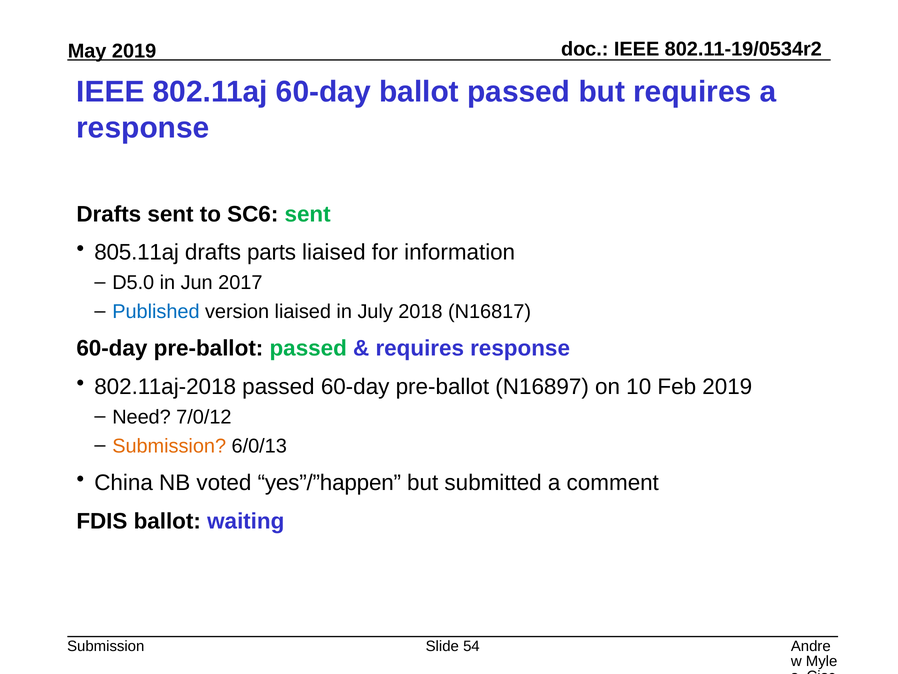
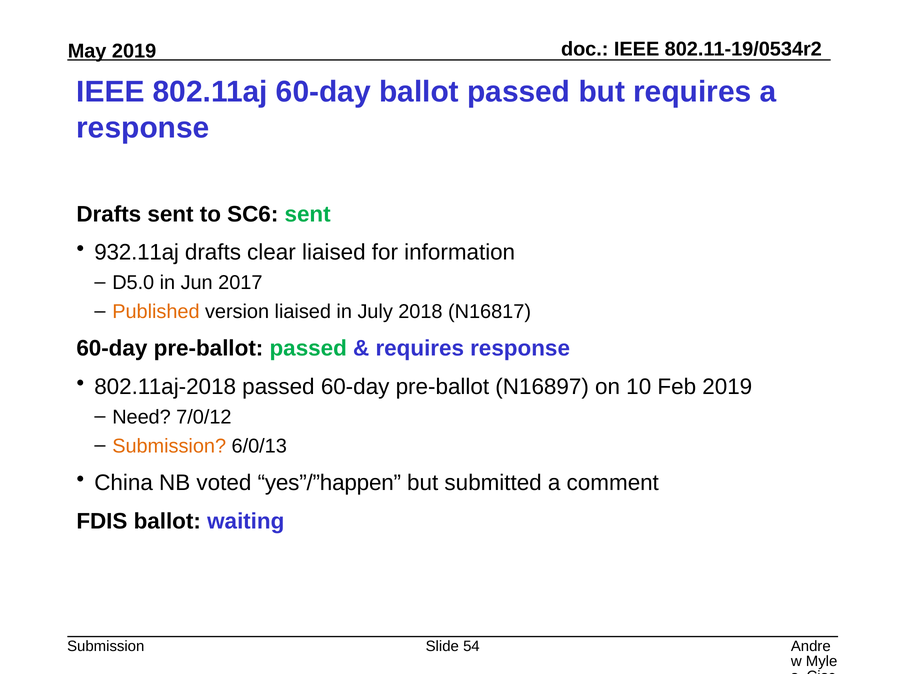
805.11aj: 805.11aj -> 932.11aj (137, 252)
parts: parts -> clear (271, 252)
Published colour: blue -> orange (156, 311)
